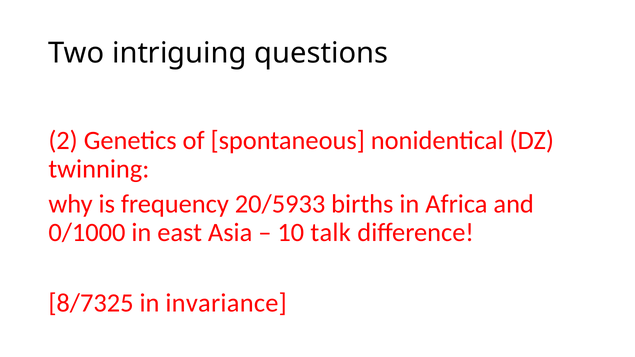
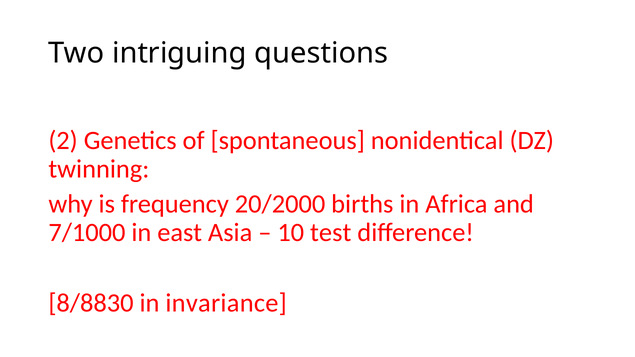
20/5933: 20/5933 -> 20/2000 (280, 204)
0/1000: 0/1000 -> 7/1000 (87, 233)
talk: talk -> test (331, 233)
8/7325: 8/7325 -> 8/8830 (91, 303)
